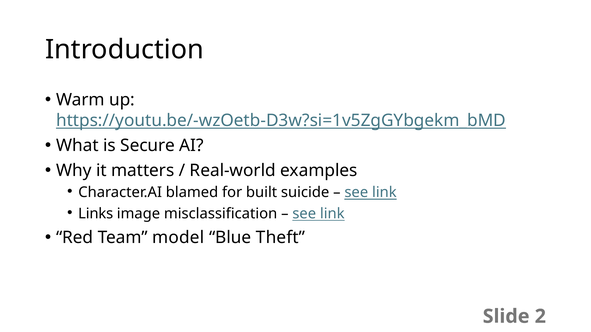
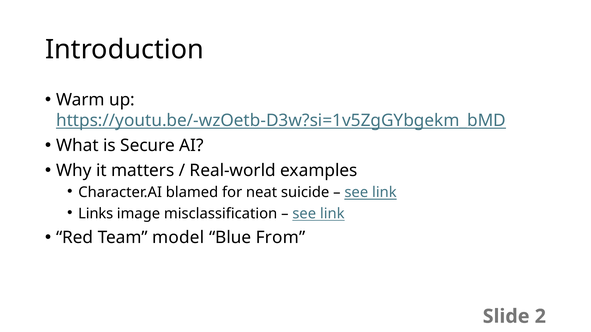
built: built -> neat (262, 193)
Theft: Theft -> From (281, 238)
